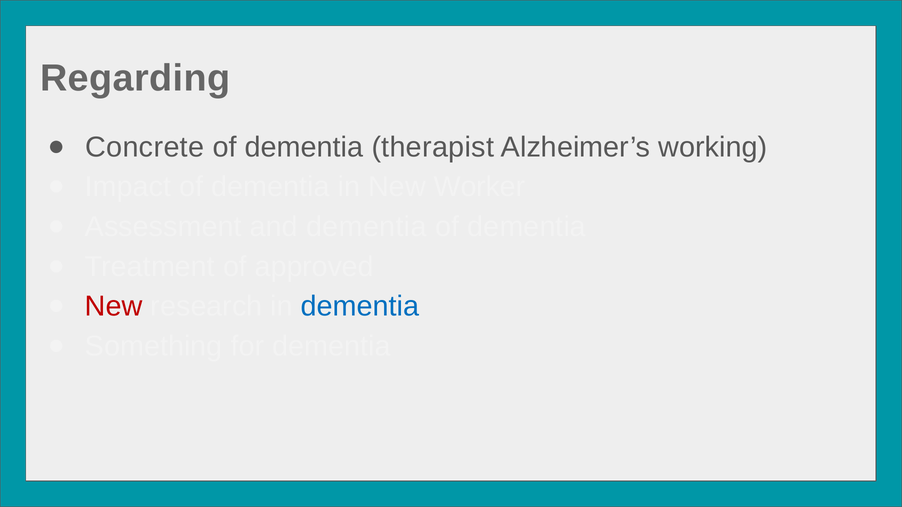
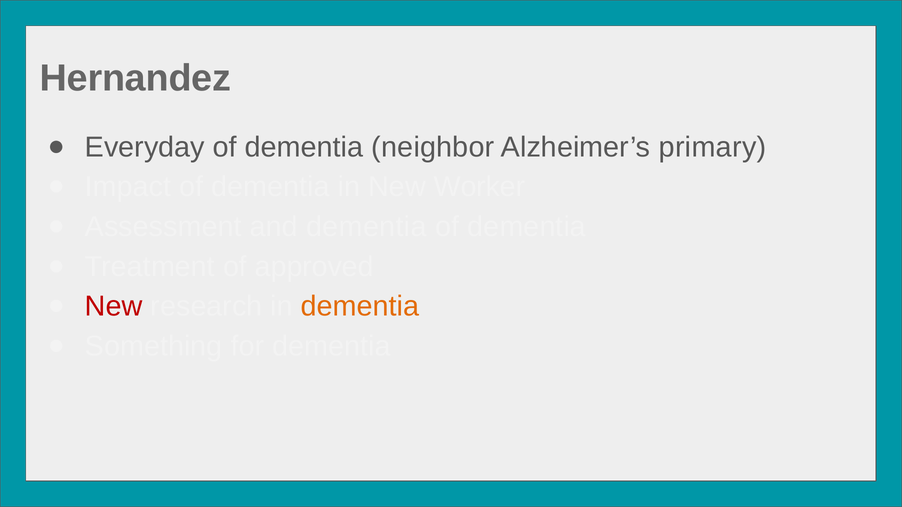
Regarding: Regarding -> Hernandez (135, 78)
Concrete: Concrete -> Everyday (145, 147)
therapist: therapist -> neighbor (433, 147)
working: working -> primary (713, 147)
dementia colour: blue -> orange (360, 307)
